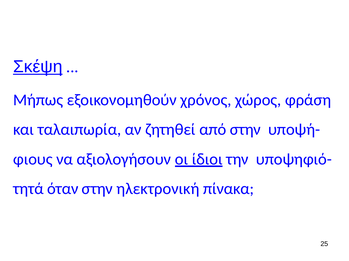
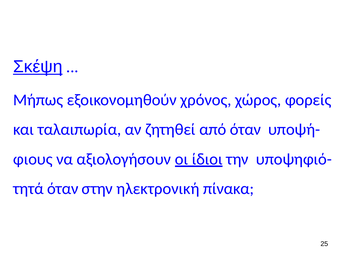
φράση: φράση -> φορείς (308, 100)
από στην: στην -> όταν (245, 130)
